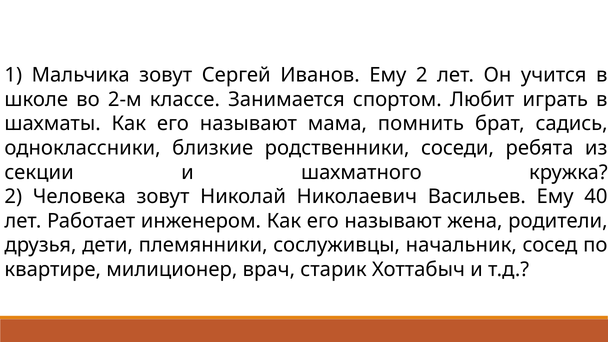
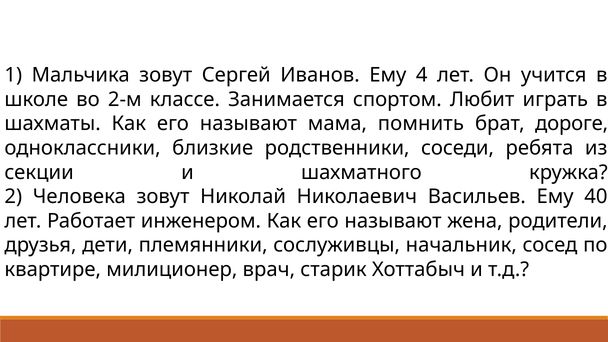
Ему 2: 2 -> 4 (422, 75)
садись: садись -> дороге (572, 124)
